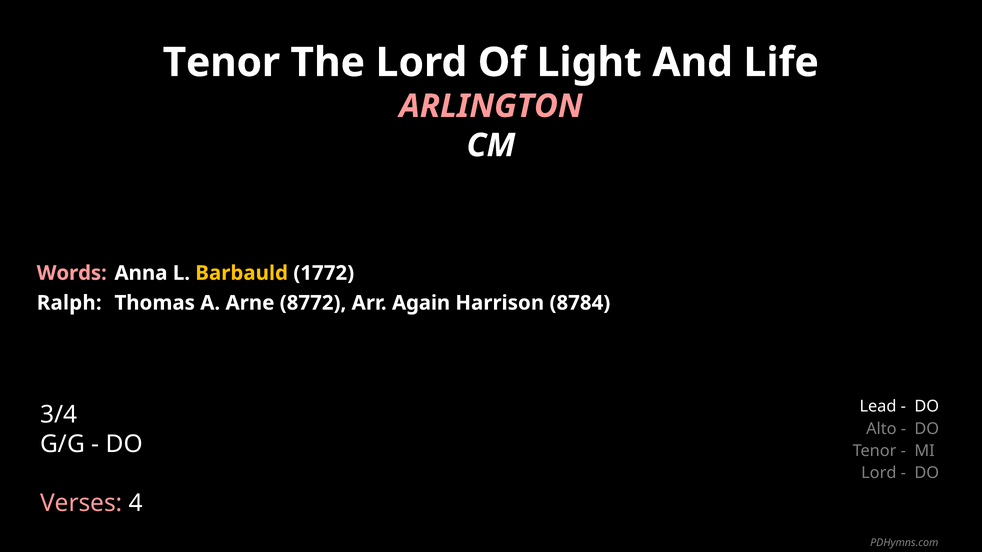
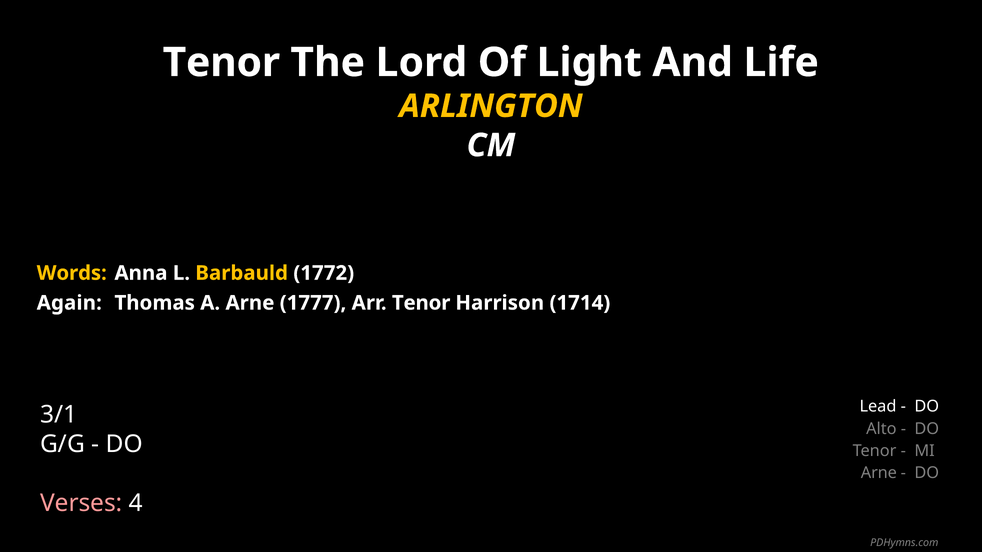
ARLINGTON colour: pink -> yellow (491, 106)
Words colour: pink -> yellow (72, 273)
Ralph: Ralph -> Again (69, 303)
8772: 8772 -> 1777 (313, 303)
Arr Again: Again -> Tenor (421, 303)
8784: 8784 -> 1714 (580, 303)
3/4: 3/4 -> 3/1 (59, 415)
Lord: Lord -> Arne (879, 473)
